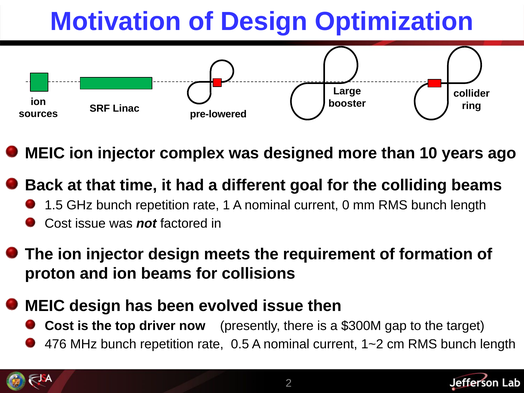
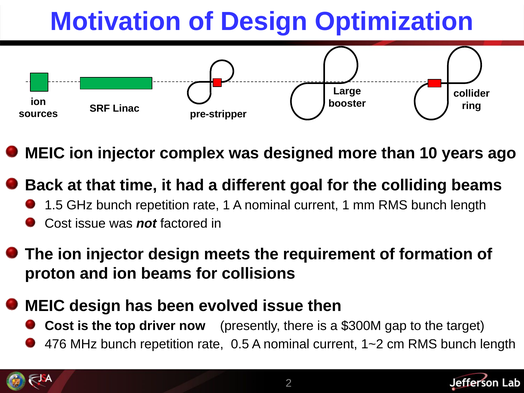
pre-lowered: pre-lowered -> pre-stripper (218, 114)
current 0: 0 -> 1 (346, 205)
